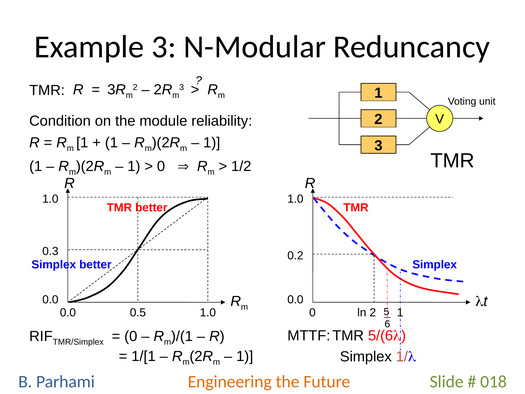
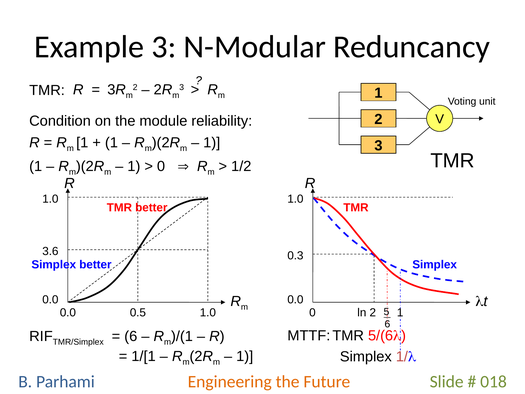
0.3: 0.3 -> 3.6 (50, 251)
0.2: 0.2 -> 0.3 (295, 256)
0: 0 -> 6 (131, 336)
